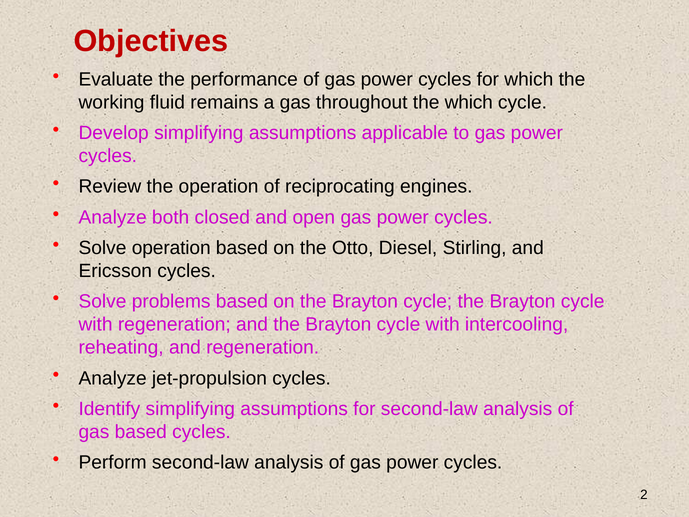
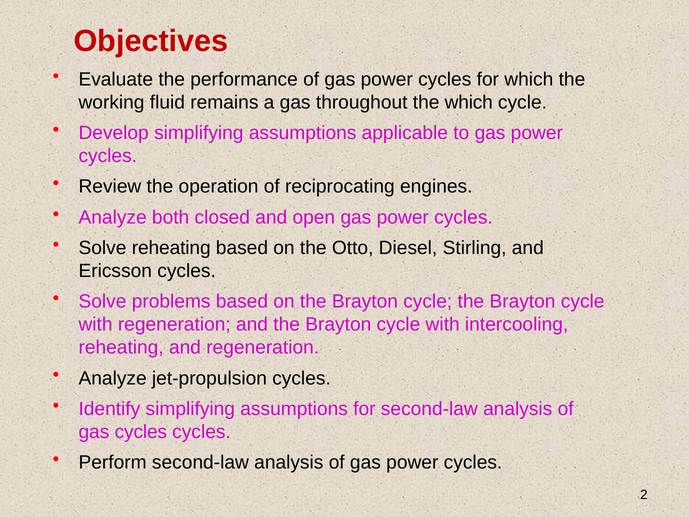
Solve operation: operation -> reheating (171, 248)
gas based: based -> cycles (141, 432)
